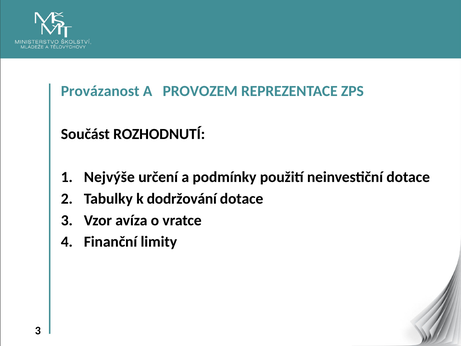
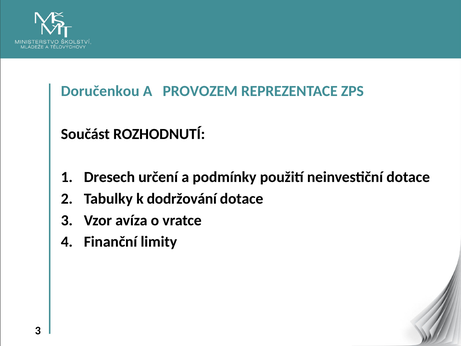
Provázanost: Provázanost -> Doručenkou (100, 91)
Nejvýše: Nejvýše -> Dresech (109, 177)
